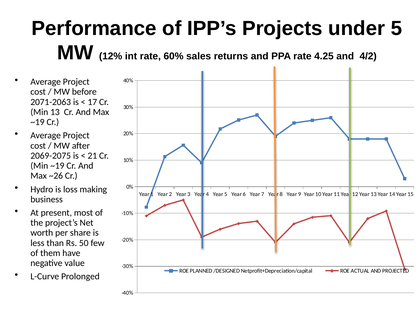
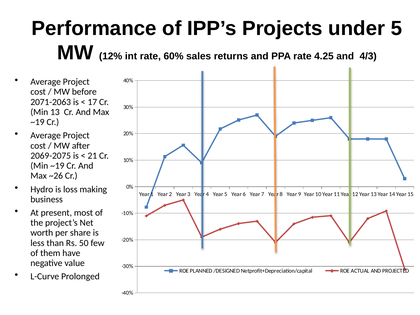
4/2: 4/2 -> 4/3 (368, 56)
